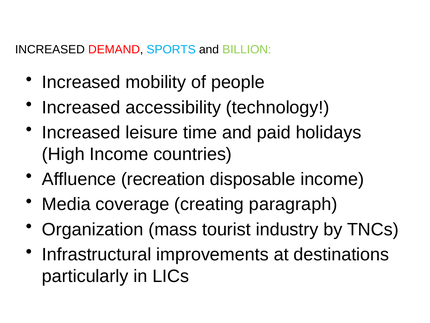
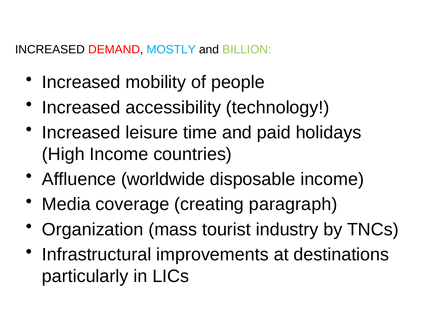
SPORTS: SPORTS -> MOSTLY (171, 50)
recreation: recreation -> worldwide (163, 179)
